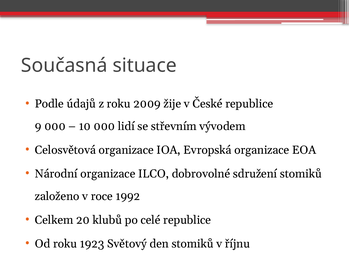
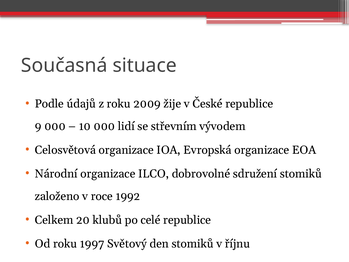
1923: 1923 -> 1997 (92, 244)
